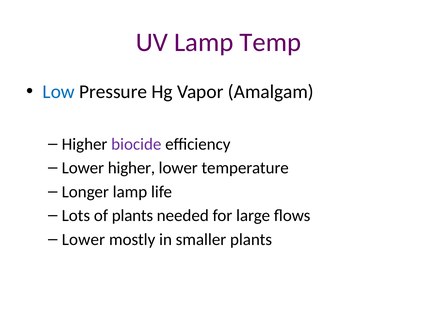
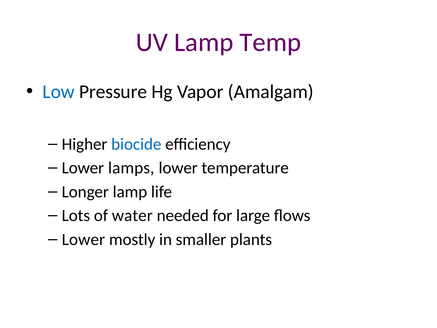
biocide colour: purple -> blue (136, 144)
Lower higher: higher -> lamps (131, 168)
of plants: plants -> water (132, 215)
